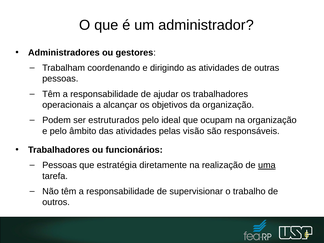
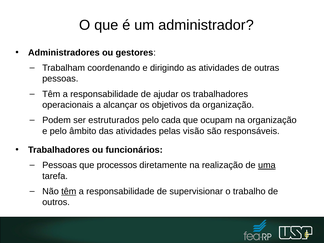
ideal: ideal -> cada (171, 120)
estratégia: estratégia -> processos (117, 165)
têm underline: none -> present (69, 191)
